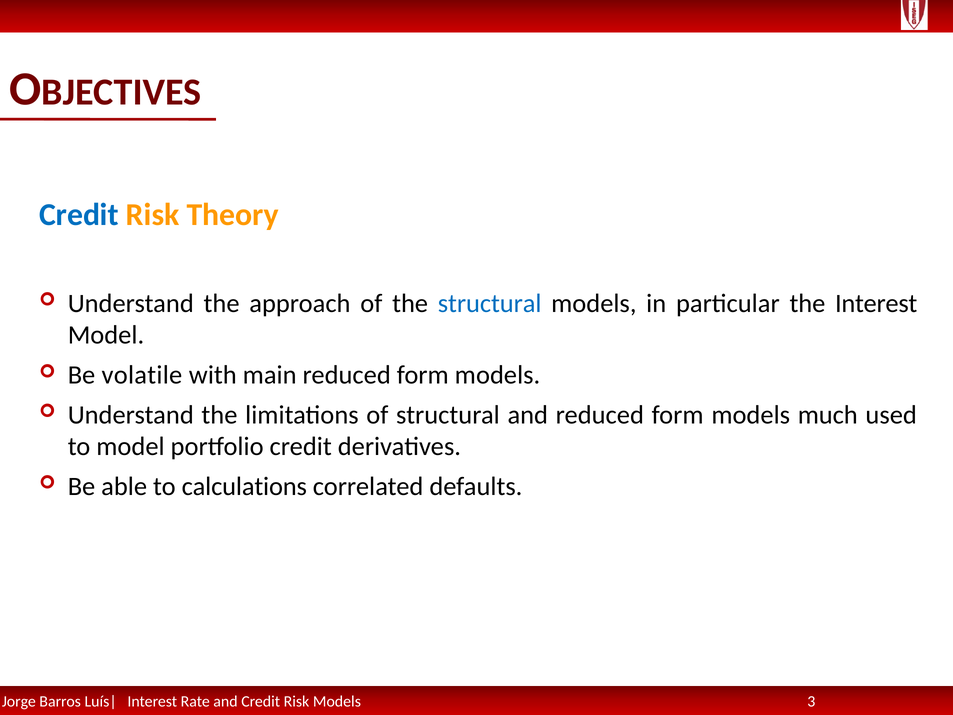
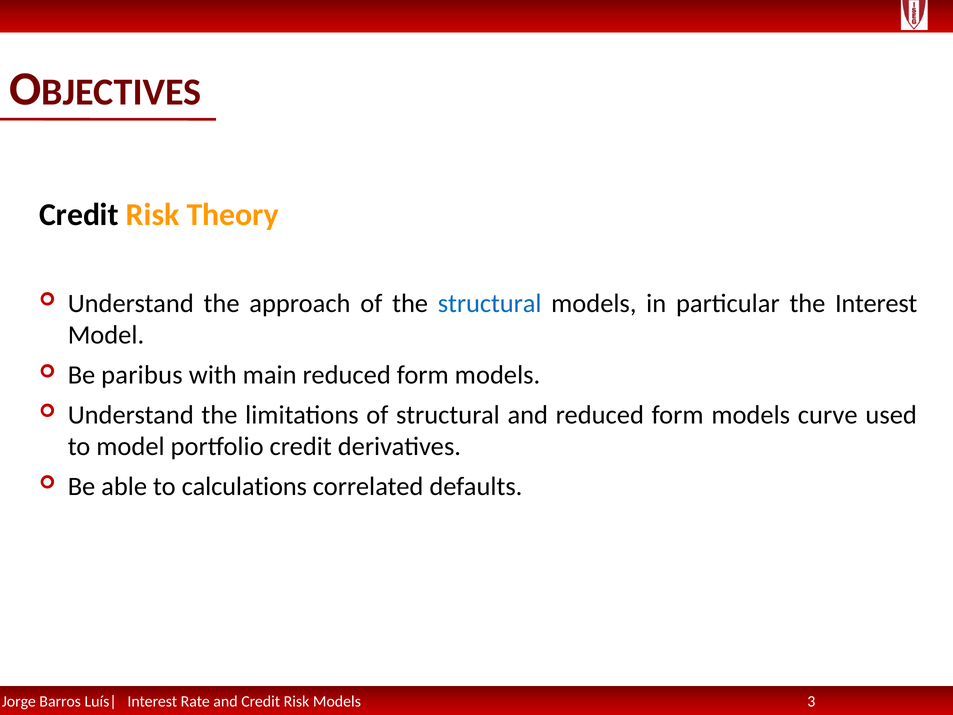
Credit colour: blue -> black (79, 215)
volatile: volatile -> paribus (142, 375)
much: much -> curve (828, 415)
